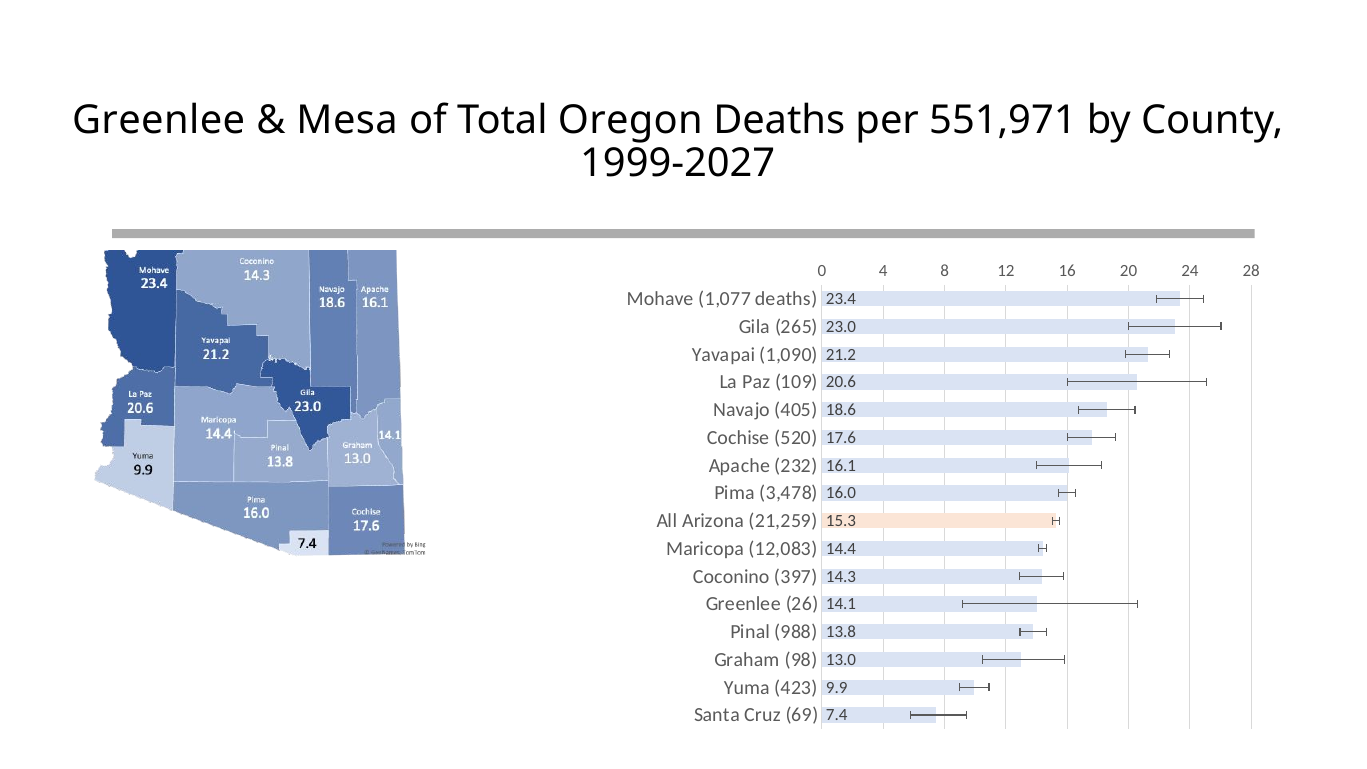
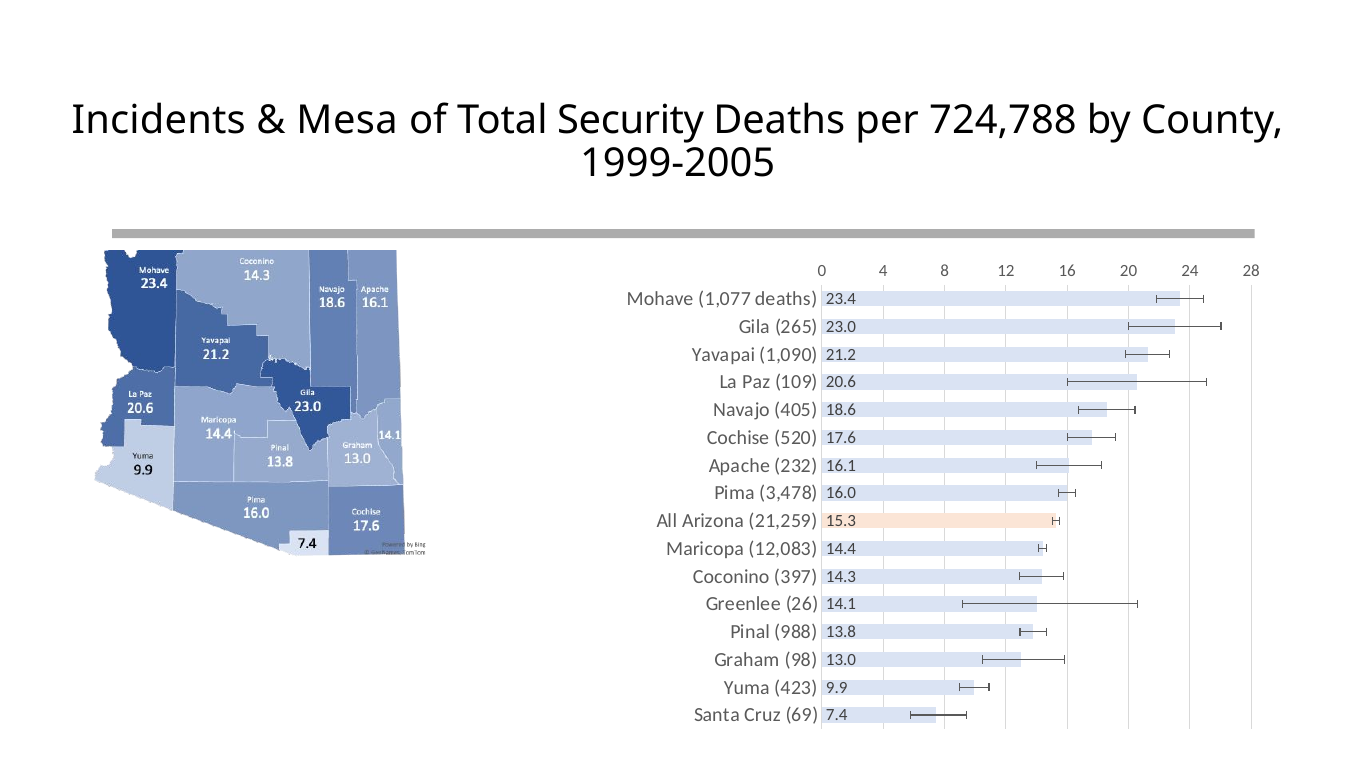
Greenlee: Greenlee -> Incidents (159, 121)
Oregon: Oregon -> Security (631, 121)
551,971: 551,971 -> 724,788 (1003, 121)
1999-2027: 1999-2027 -> 1999-2005 (678, 164)
